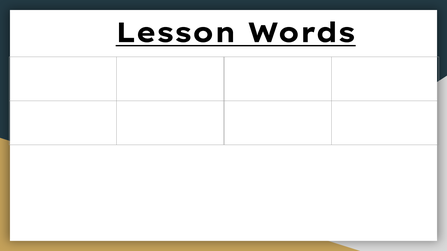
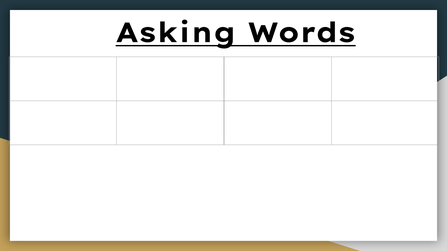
Lesson: Lesson -> Asking (176, 33)
